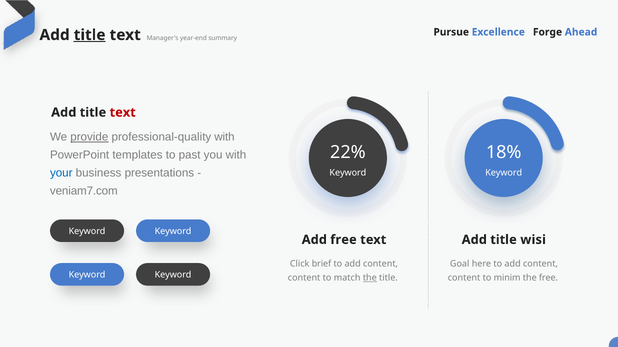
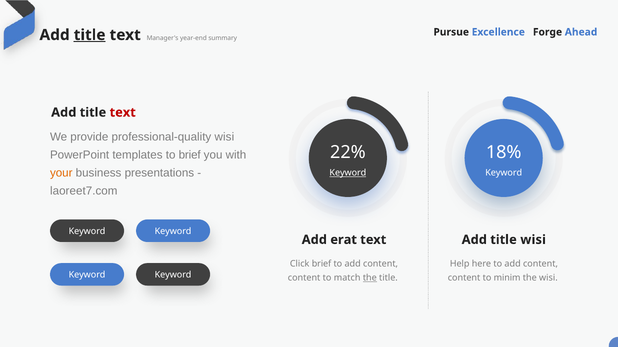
provide underline: present -> none (89, 137)
professional-quality with: with -> wisi (224, 137)
to past: past -> brief (190, 155)
your colour: blue -> orange (61, 173)
Keyword underline: none -> present (348, 173)
veniam7.com: veniam7.com -> laoreet7.com (84, 191)
Add free: free -> erat (344, 240)
Goal: Goal -> Help (460, 264)
the free: free -> wisi (548, 278)
